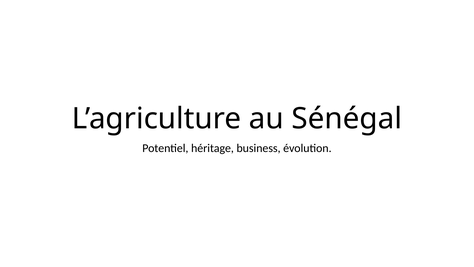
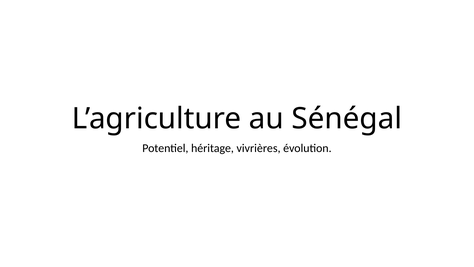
business: business -> vivrières (259, 148)
